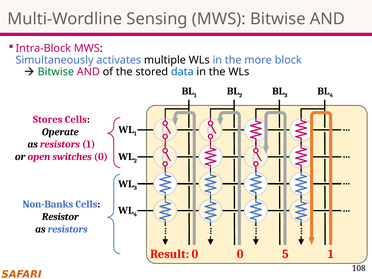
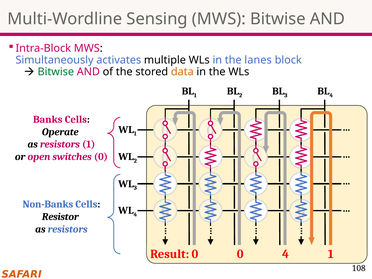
more: more -> lanes (258, 60)
data colour: blue -> orange (182, 72)
Stores: Stores -> Banks (48, 119)
0 5: 5 -> 4 (286, 254)
